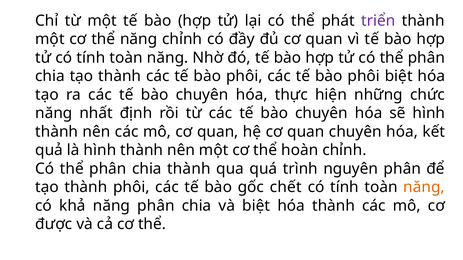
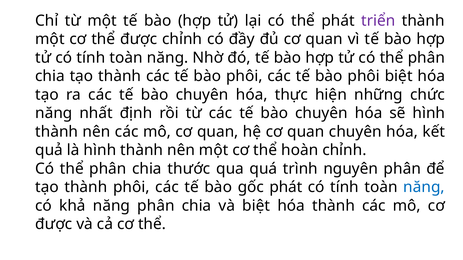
thể năng: năng -> được (139, 39)
chia thành: thành -> thước (189, 169)
gốc chết: chết -> phát (286, 187)
năng colour: orange -> blue (424, 187)
